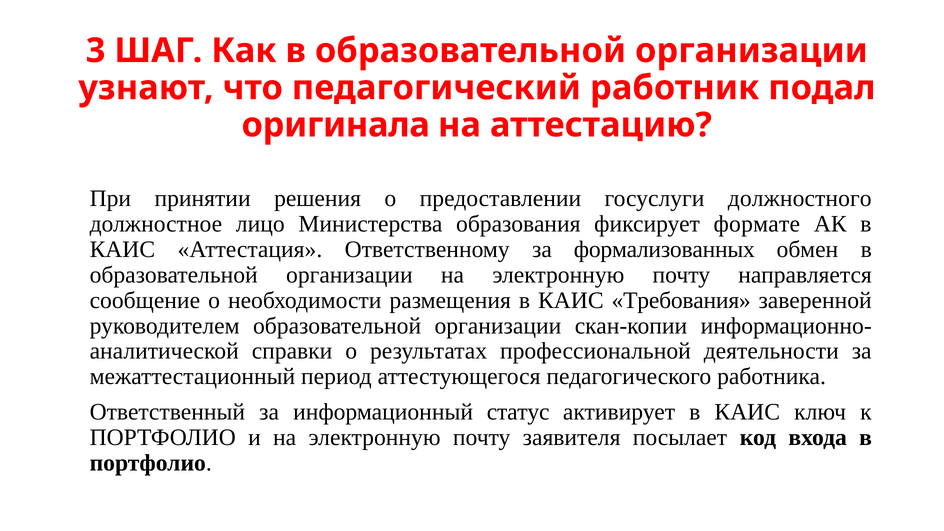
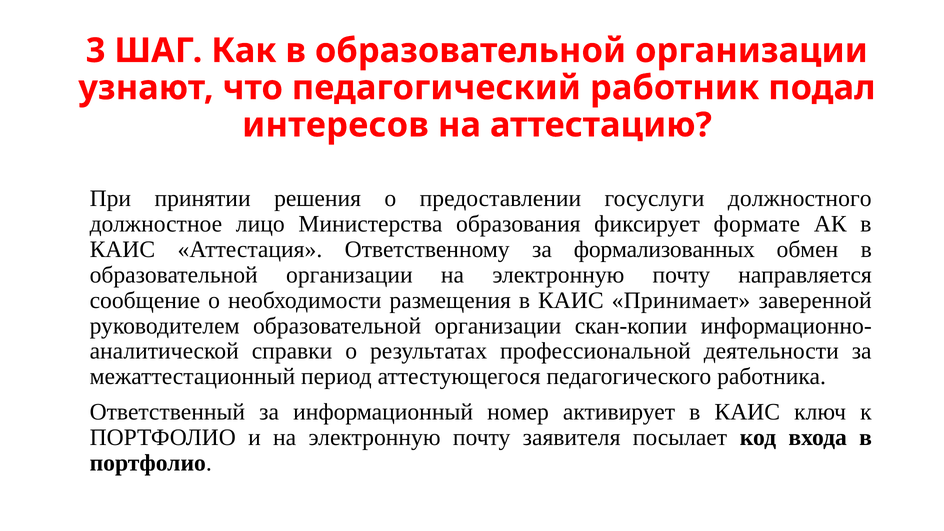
оригинала: оригинала -> интересов (335, 125)
Требования: Требования -> Принимает (681, 300)
статус: статус -> номер (518, 412)
